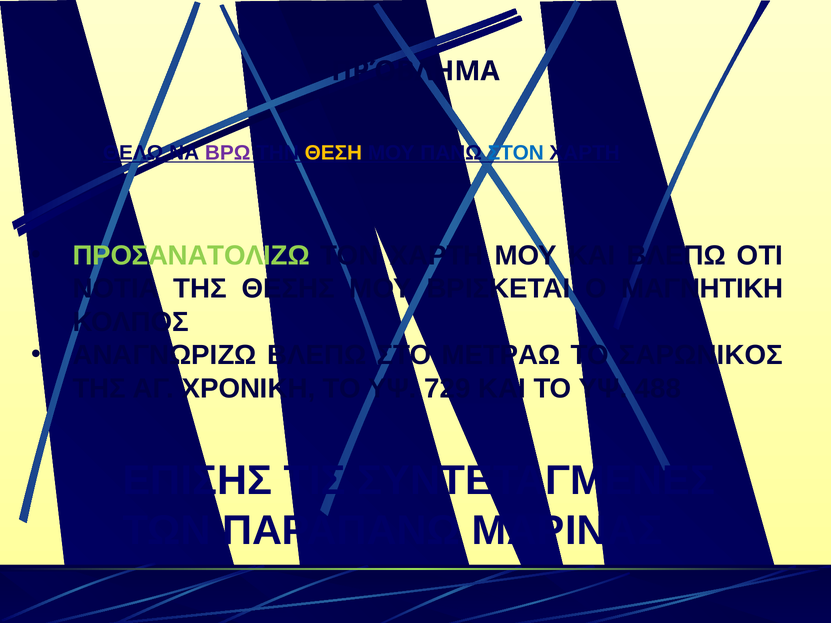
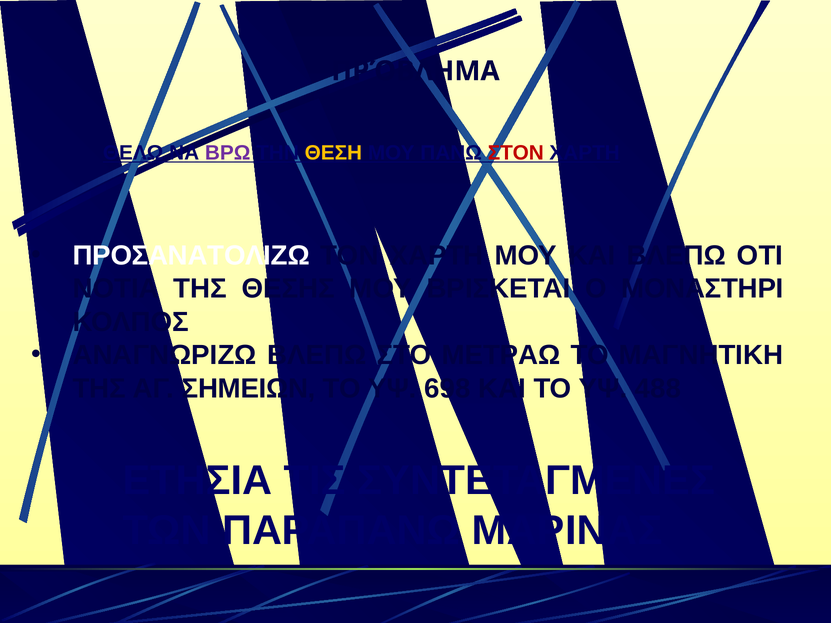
ΣΤΟΝ colour: blue -> red (516, 153)
ΠΡΟΣΑΝΑΤΟΛΙΖΩ colour: light green -> white (191, 256)
ΜΑΓΝΗΤΙΚΗ: ΜΑΓΝΗΤΙΚΗ -> ΜΟΝΑΣΤΗΡΙ (702, 289)
ΣΑΡΩΝΙΚΟΣ: ΣΑΡΩΝΙΚΟΣ -> ΜΑΓΝΗΤΙΚΗ (701, 355)
ΧΡΟΝΙΚΗ: ΧΡΟΝΙΚΗ -> ΣΗΜΕΙΩΝ (249, 389)
729: 729 -> 698 (447, 389)
ΕΠΙΣΗΣ: ΕΠΙΣΗΣ -> ΕΤΗΣΙΑ (198, 481)
